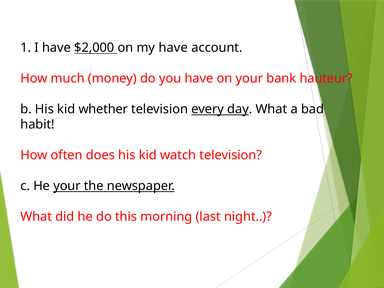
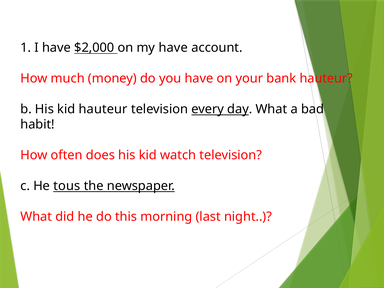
kid whether: whether -> hauteur (103, 109)
He your: your -> tous (67, 186)
